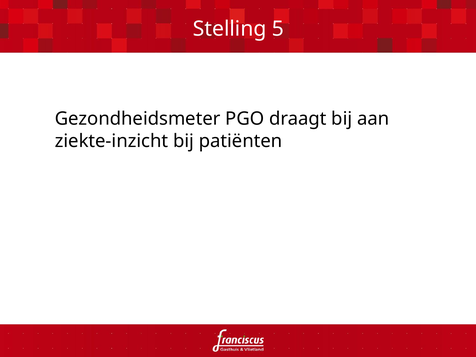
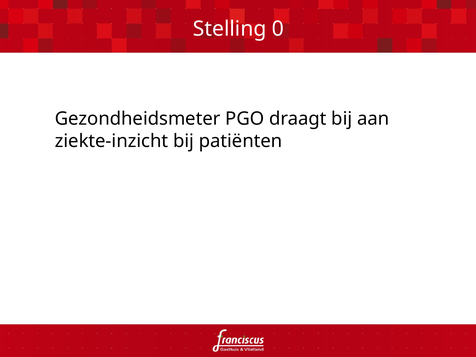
5: 5 -> 0 (278, 29)
